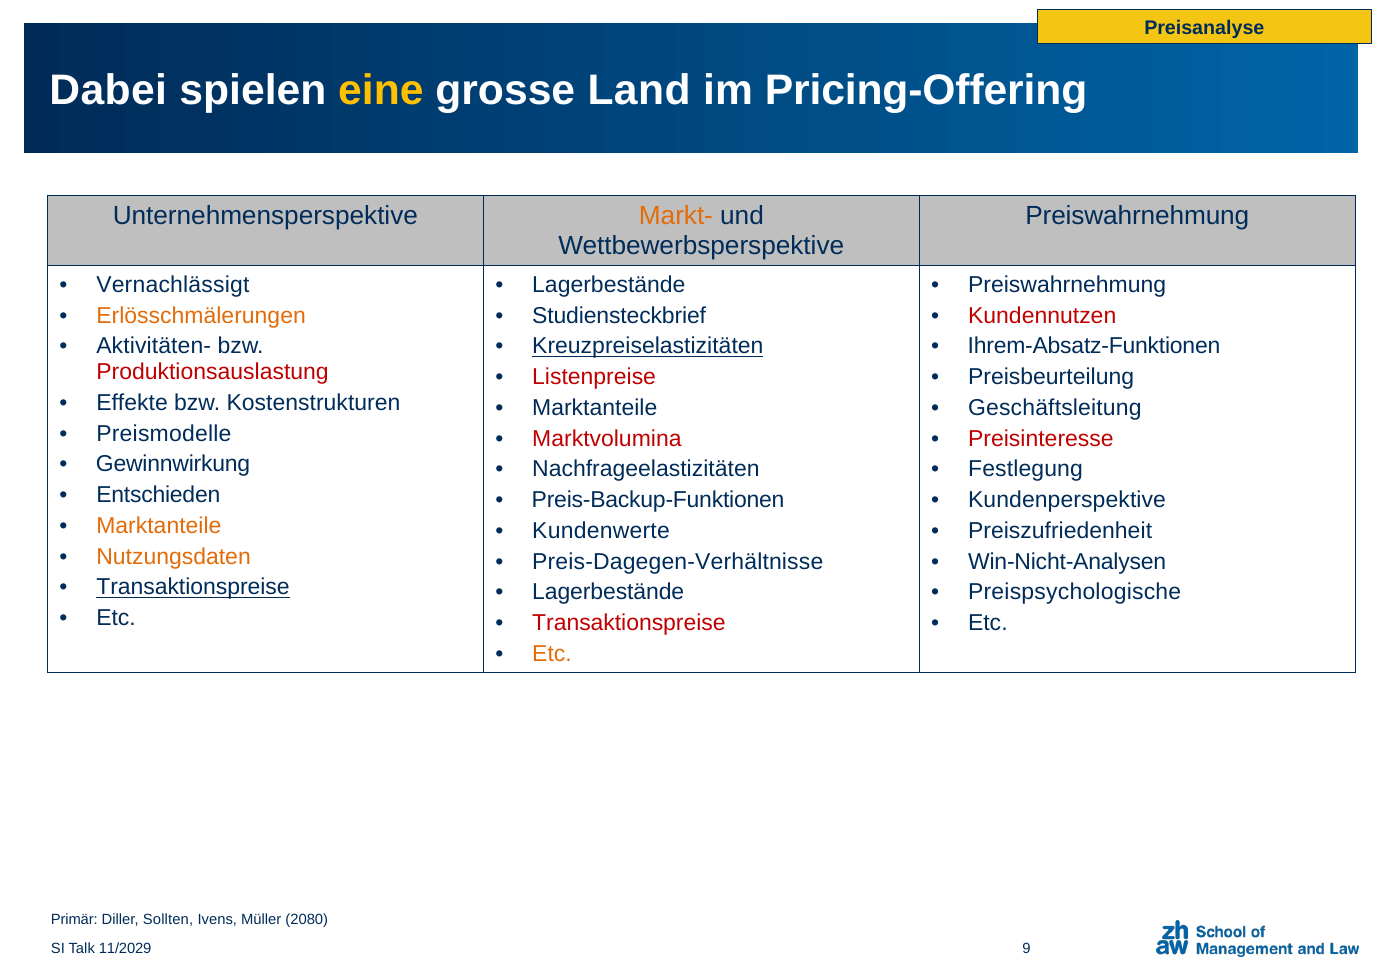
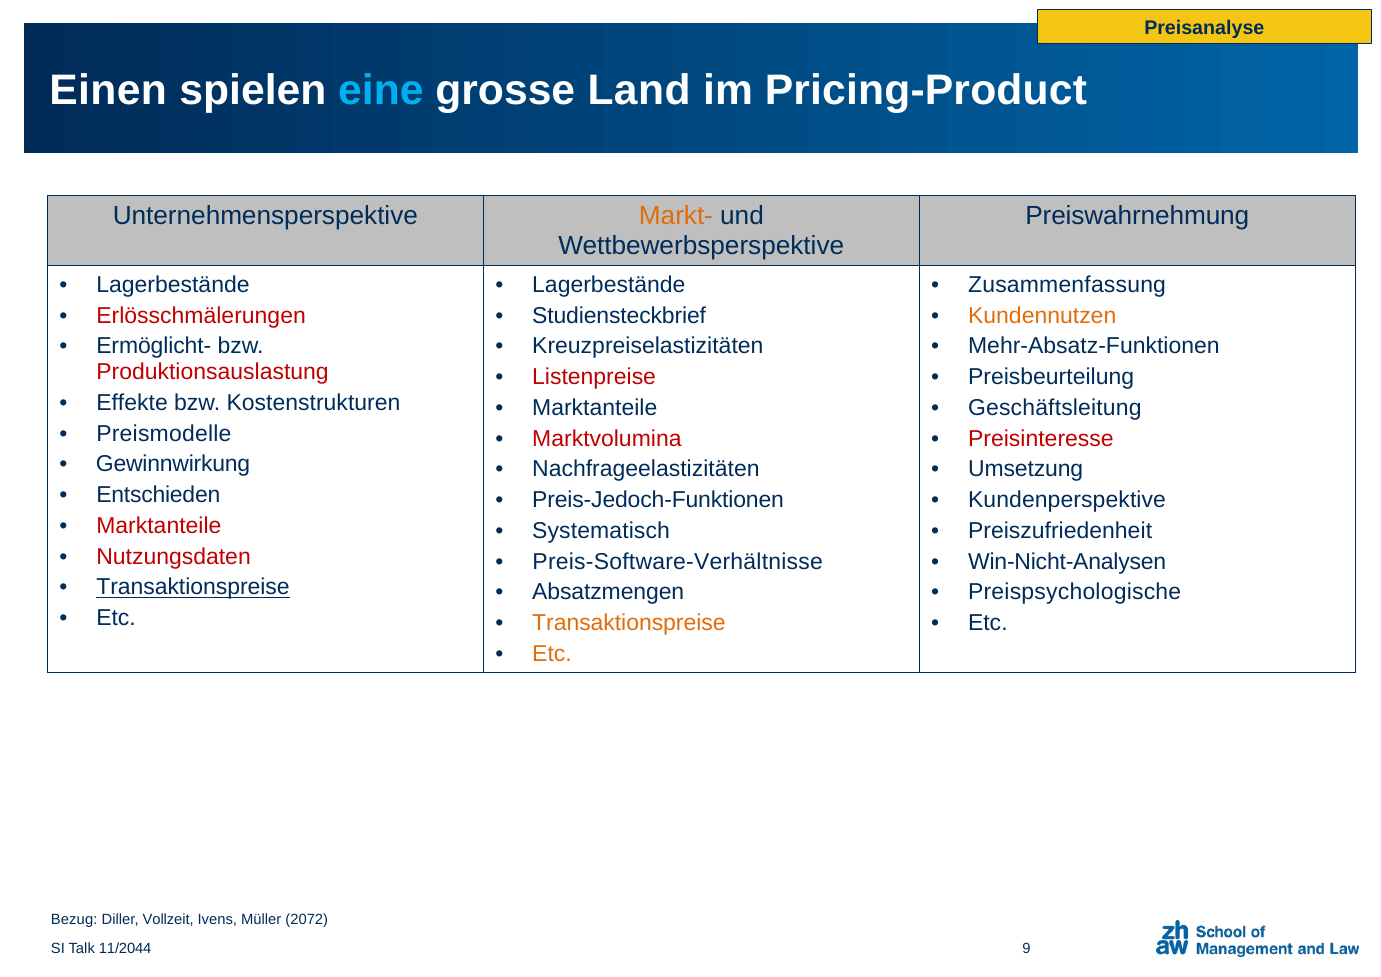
Dabei: Dabei -> Einen (108, 91)
eine colour: yellow -> light blue (381, 91)
Pricing-Offering: Pricing-Offering -> Pricing-Product (926, 91)
Vernachlässigt: Vernachlässigt -> Lagerbestände (173, 285)
Preiswahrnehmung: Preiswahrnehmung -> Zusammenfassung (1067, 285)
Erlösschmälerungen colour: orange -> red (201, 315)
Kundennutzen colour: red -> orange (1042, 315)
Aktivitäten-: Aktivitäten- -> Ermöglicht- (154, 346)
Kreuzpreiselastizitäten underline: present -> none (648, 346)
Ihrem-Absatz-Funktionen: Ihrem-Absatz-Funktionen -> Mehr-Absatz-Funktionen (1094, 346)
Festlegung: Festlegung -> Umsetzung (1026, 469)
Preis-Backup-Funktionen: Preis-Backup-Funktionen -> Preis-Jedoch-Funktionen (658, 500)
Marktanteile colour: orange -> red (159, 526)
Kundenwerte: Kundenwerte -> Systematisch (601, 531)
Nutzungsdaten colour: orange -> red (174, 556)
Preis-Dagegen-Verhältnisse: Preis-Dagegen-Verhältnisse -> Preis-Software-Verhältnisse (678, 561)
Lagerbestände: Lagerbestände -> Absatzmengen (608, 592)
Transaktionspreise colour: red -> orange (629, 623)
Primär: Primär -> Bezug (74, 919)
Sollten: Sollten -> Vollzeit (168, 919)
2080: 2080 -> 2072 (307, 919)
11/2029: 11/2029 -> 11/2044 (125, 948)
